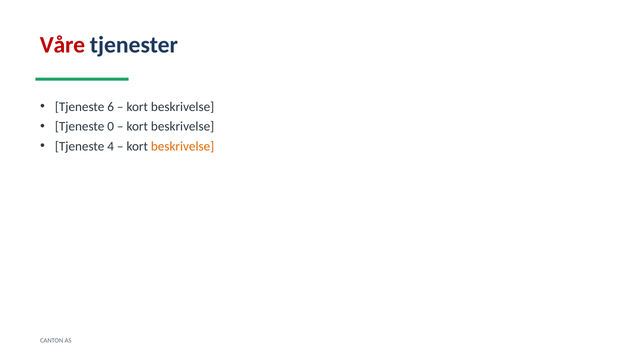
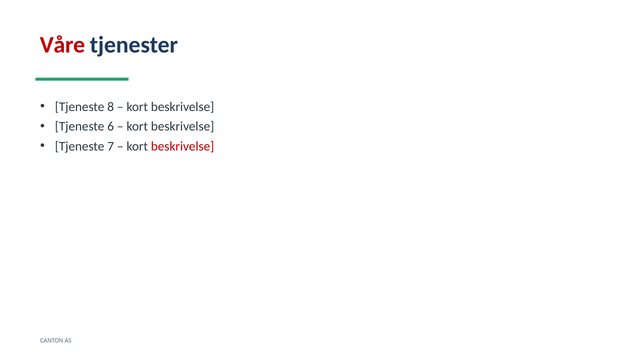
6: 6 -> 8 (111, 107)
0: 0 -> 6 (111, 127)
4: 4 -> 7 (111, 146)
beskrivelse colour: orange -> red (183, 146)
